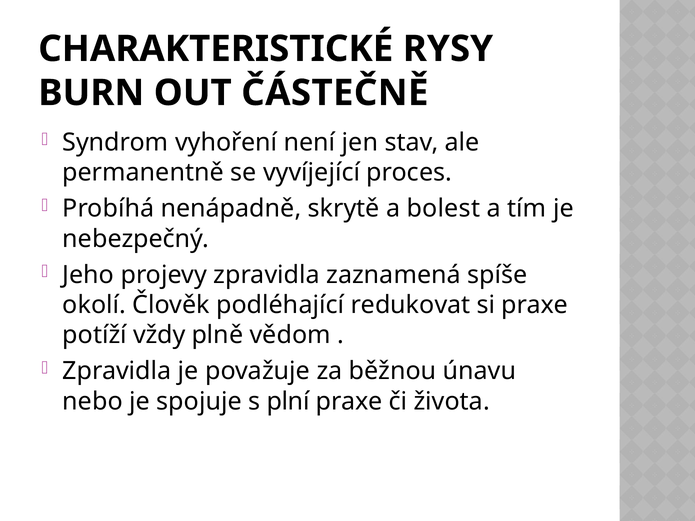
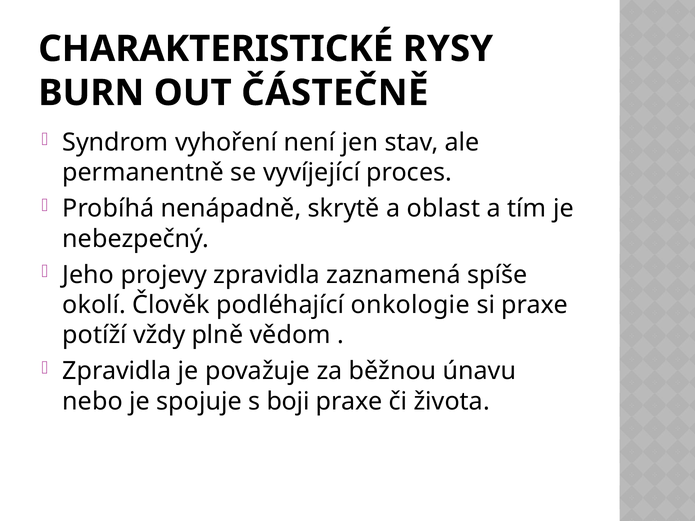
bolest: bolest -> oblast (443, 209)
redukovat: redukovat -> onkologie (410, 305)
plní: plní -> boji (288, 401)
